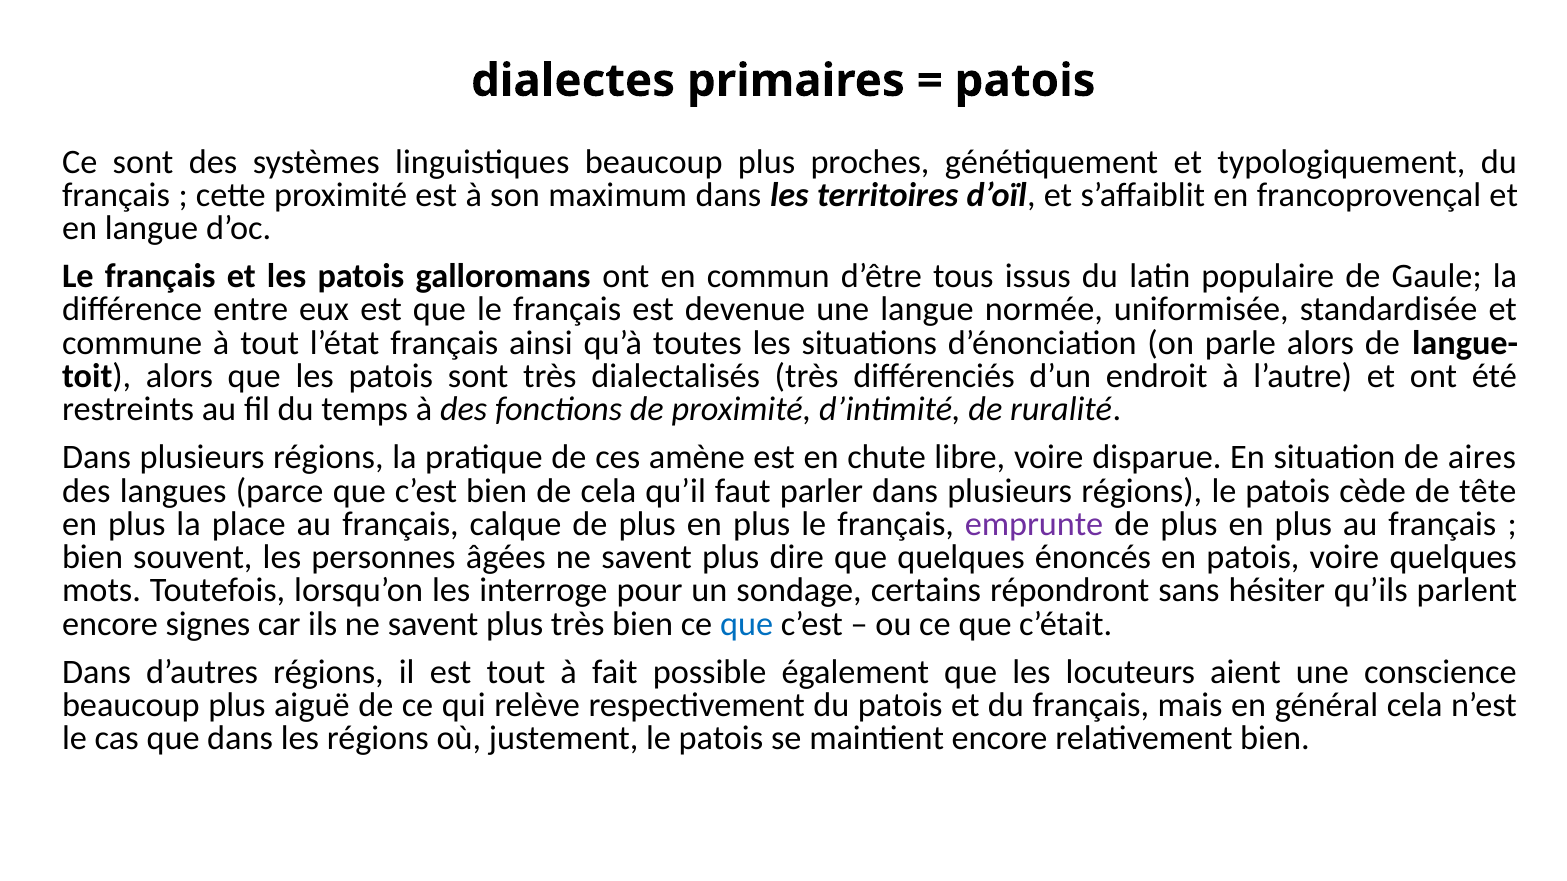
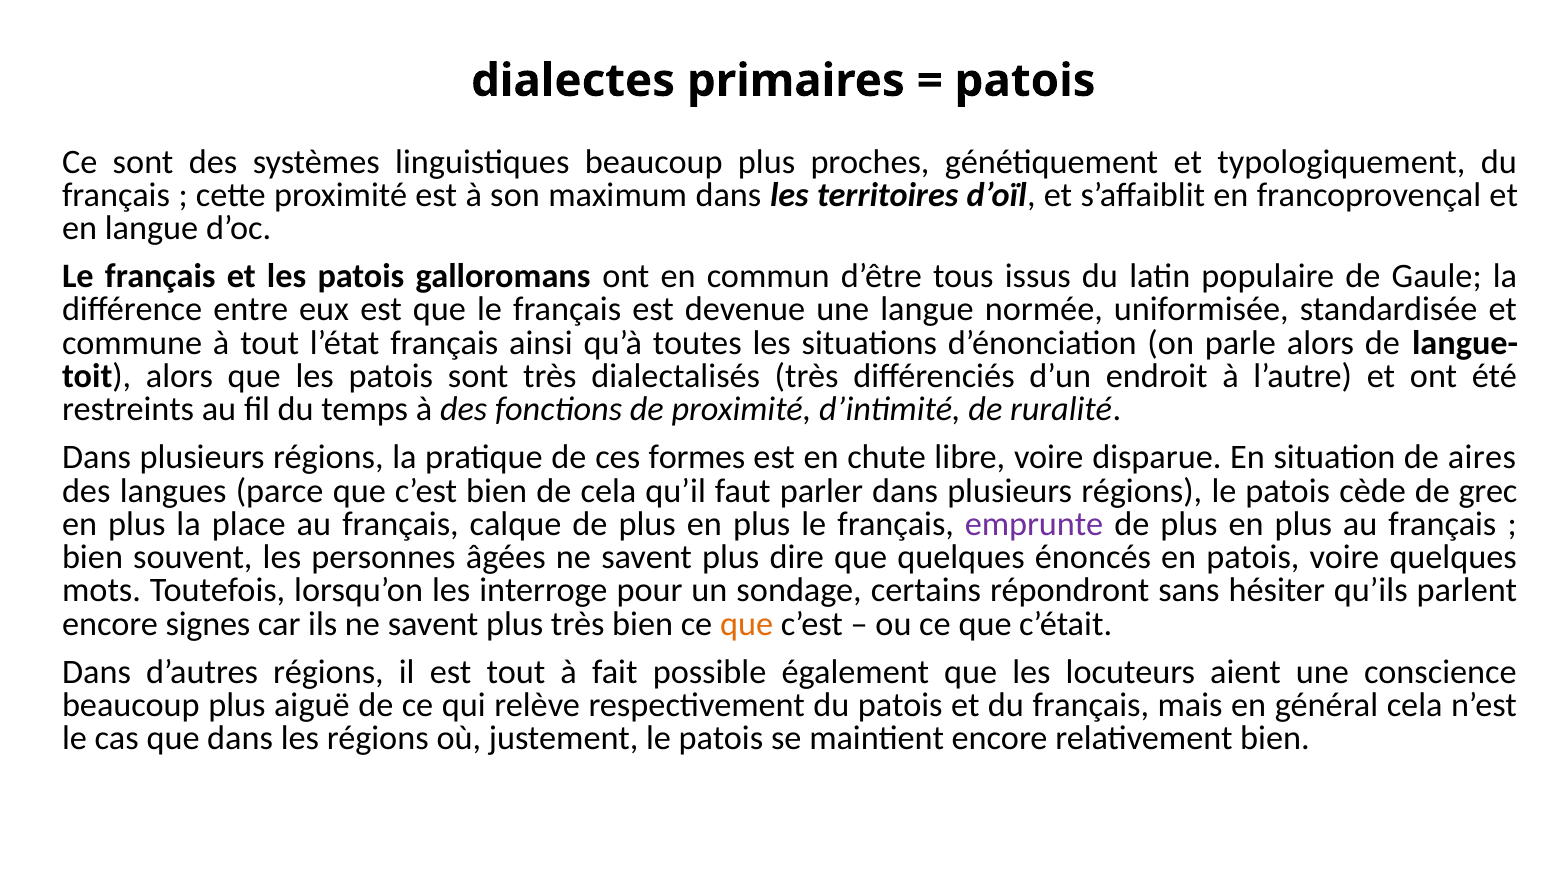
amène: amène -> formes (697, 458)
tête: tête -> grec (1488, 491)
que colour: blue -> orange (747, 624)
